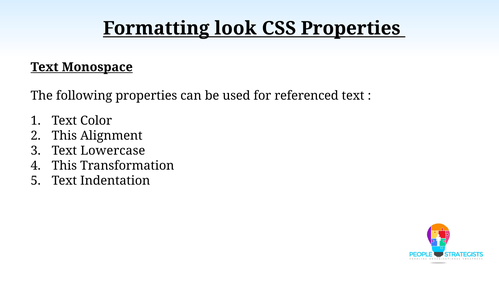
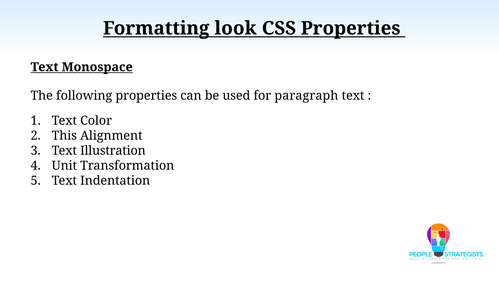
referenced: referenced -> paragraph (306, 96)
Lowercase: Lowercase -> Illustration (113, 151)
This: This -> Unit (64, 166)
